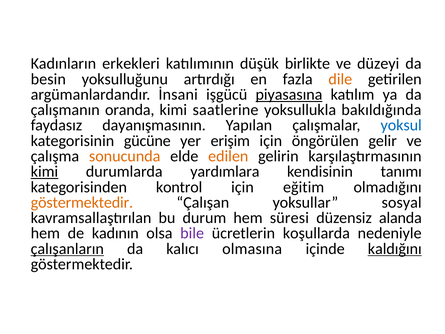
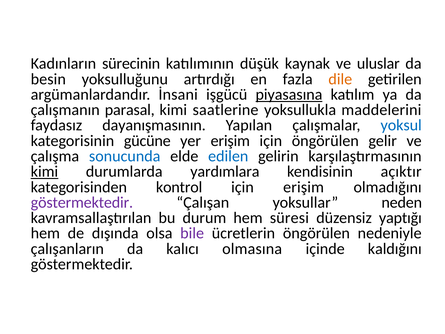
erkekleri: erkekleri -> sürecinin (131, 64)
birlikte: birlikte -> kaynak (307, 64)
düzeyi: düzeyi -> uluslar (378, 64)
oranda: oranda -> parasal (130, 110)
bakıldığında: bakıldığında -> maddelerini (381, 110)
sonucunda colour: orange -> blue (125, 156)
edilen colour: orange -> blue (228, 156)
tanımı: tanımı -> açıktır (401, 171)
için eğitim: eğitim -> erişim (304, 187)
göstermektedir colour: orange -> purple (82, 202)
sosyal: sosyal -> neden (402, 202)
alanda: alanda -> yaptığı (400, 218)
kadının: kadının -> dışında (115, 233)
ücretlerin koşullarda: koşullarda -> öngörülen (316, 233)
çalışanların underline: present -> none (67, 249)
kaldığını underline: present -> none (395, 249)
